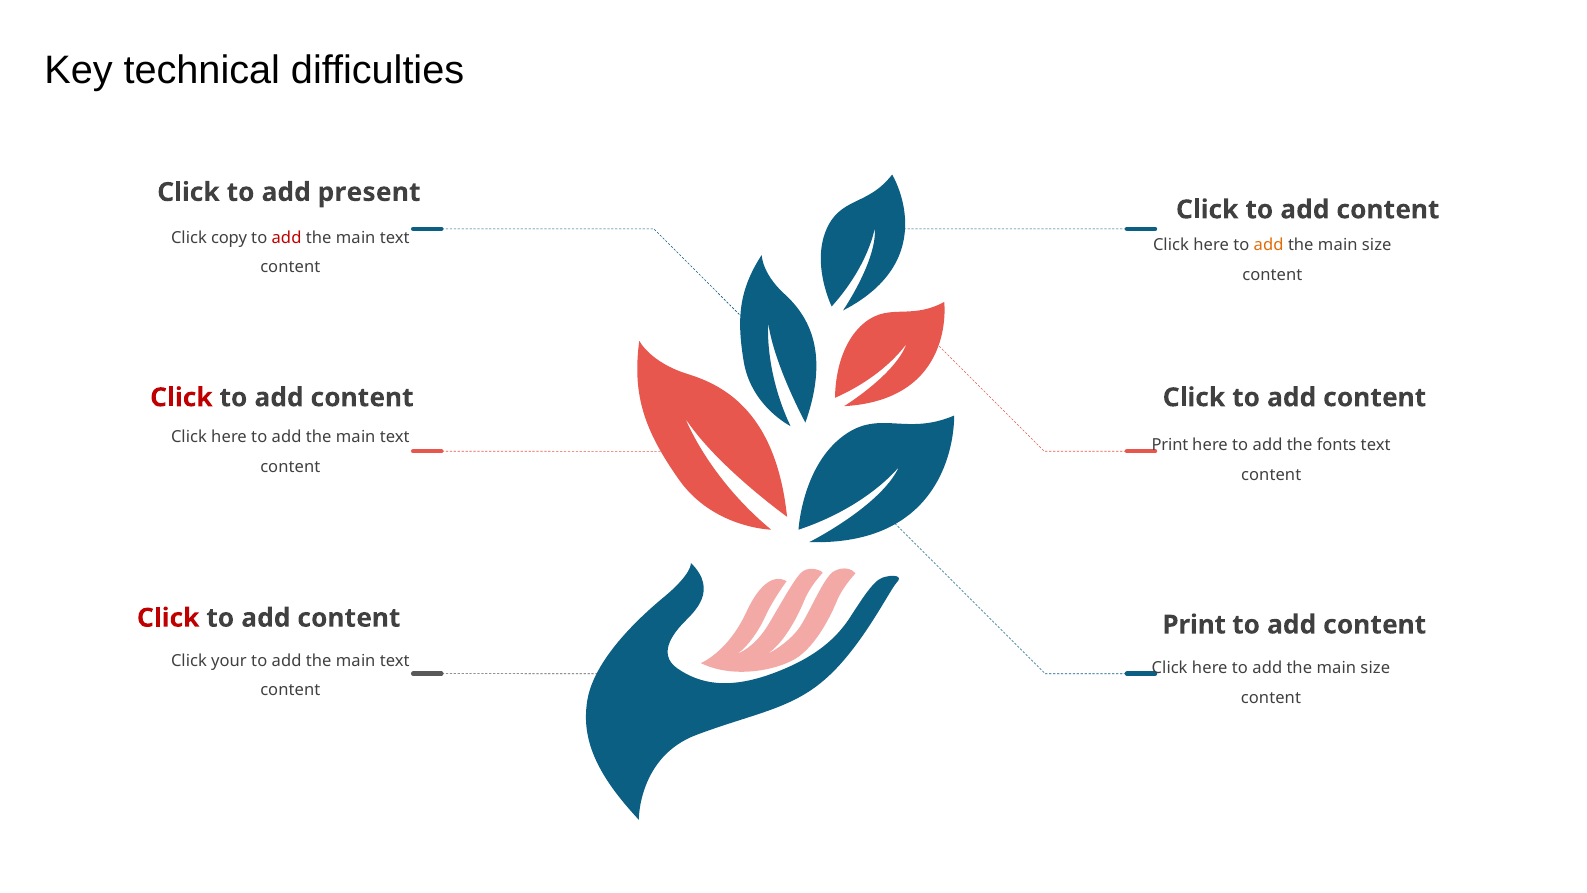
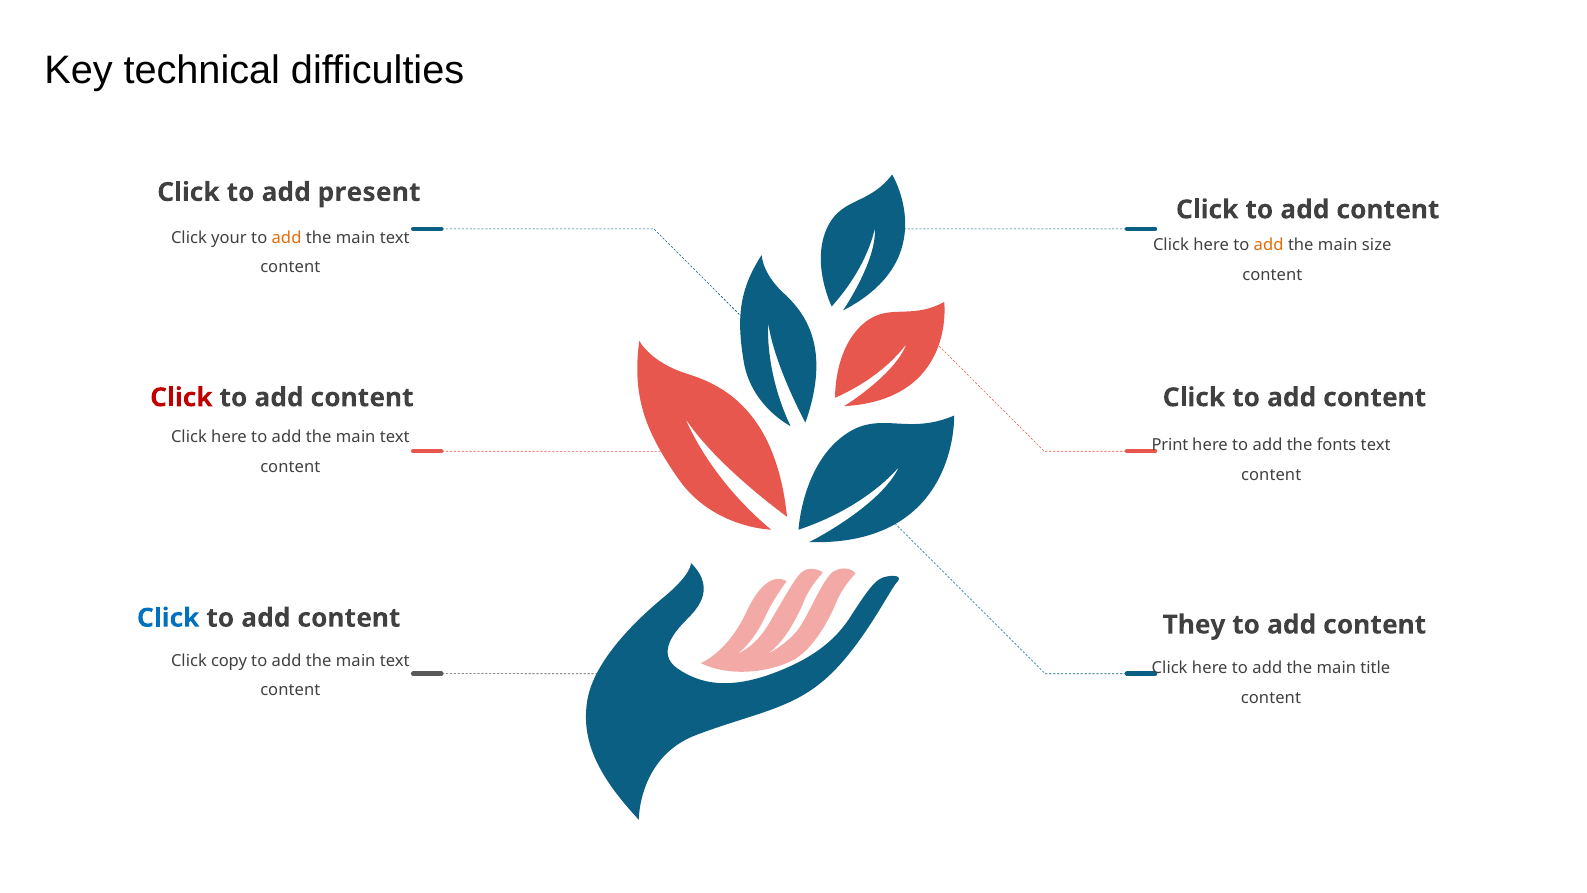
copy: copy -> your (229, 238)
add colour: red -> orange (287, 238)
Click colour: red -> blue (168, 618)
Print: Print -> They (1194, 625)
your: your -> copy (229, 660)
size: size -> title (1375, 668)
